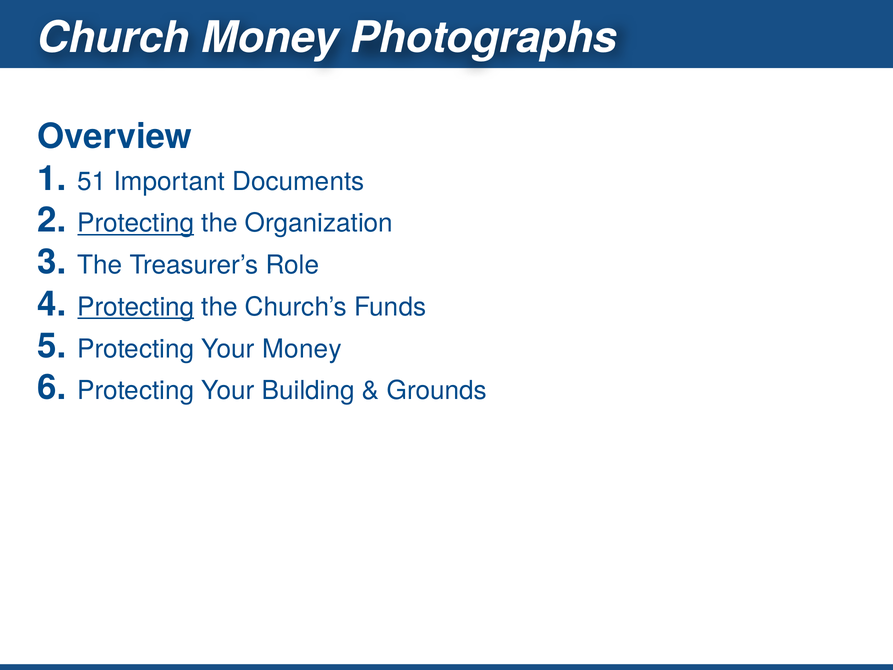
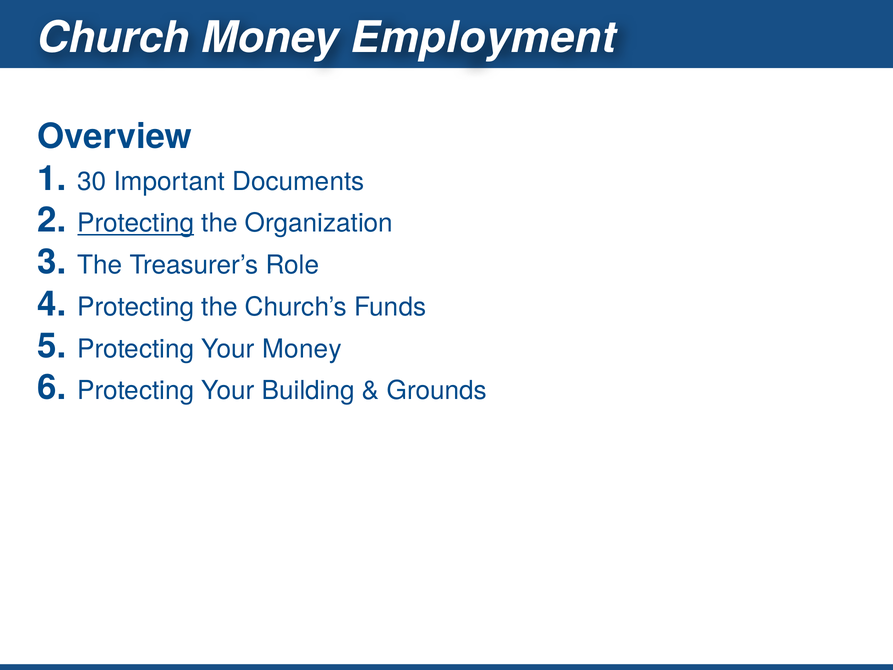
Photographs: Photographs -> Employment (483, 38)
51: 51 -> 30 (92, 181)
Protecting underline: present -> none (136, 307)
